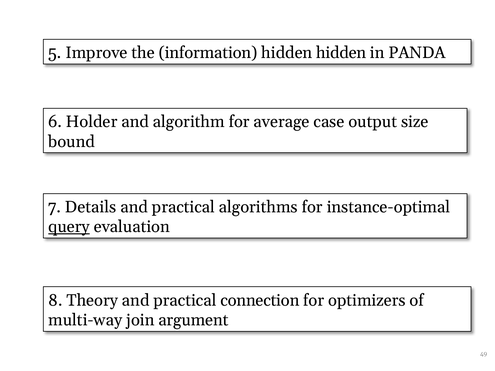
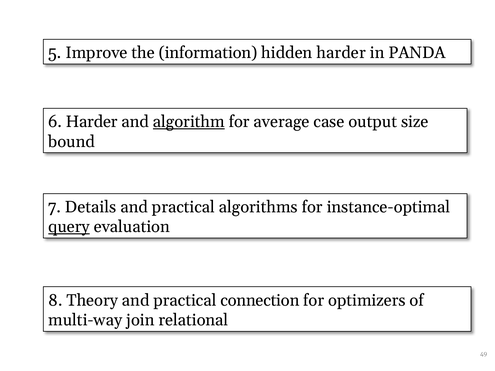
hidden hidden: hidden -> harder (341, 53)
6 Holder: Holder -> Harder (92, 122)
algorithm underline: none -> present (189, 122)
argument: argument -> relational (193, 320)
